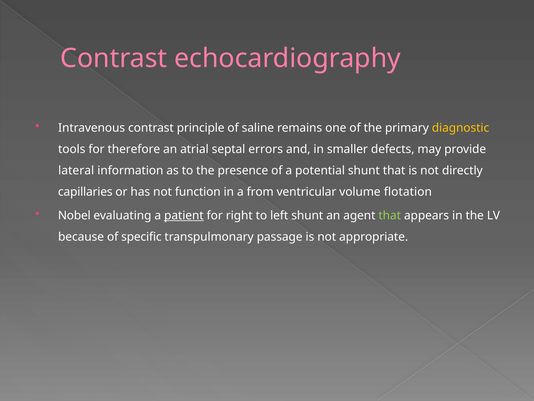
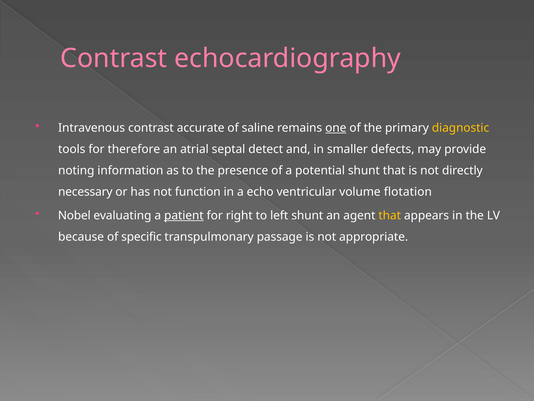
principle: principle -> accurate (201, 128)
one underline: none -> present (336, 128)
errors: errors -> detect (266, 149)
lateral: lateral -> noting (76, 170)
capillaries: capillaries -> necessary (85, 192)
from: from -> echo (260, 192)
that colour: light green -> yellow (390, 215)
